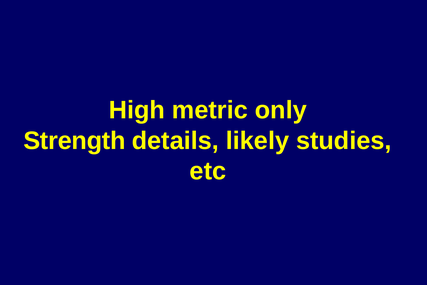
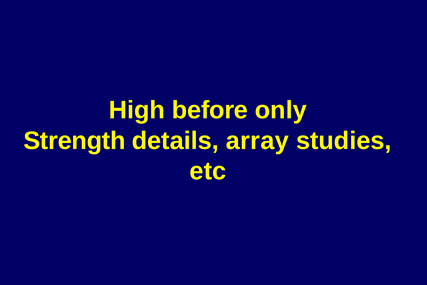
metric: metric -> before (210, 110)
likely: likely -> array (257, 141)
